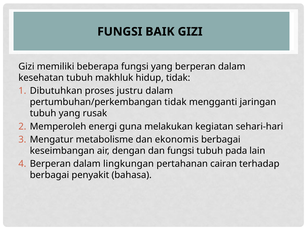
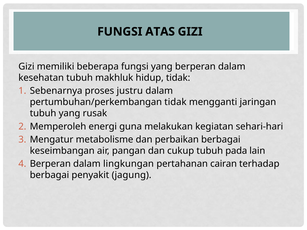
BAIK: BAIK -> ATAS (160, 32)
Dibutuhkan: Dibutuhkan -> Sebenarnya (56, 91)
ekonomis: ekonomis -> perbaikan (177, 140)
dengan: dengan -> pangan (129, 151)
dan fungsi: fungsi -> cukup (181, 151)
bahasa: bahasa -> jagung (132, 175)
